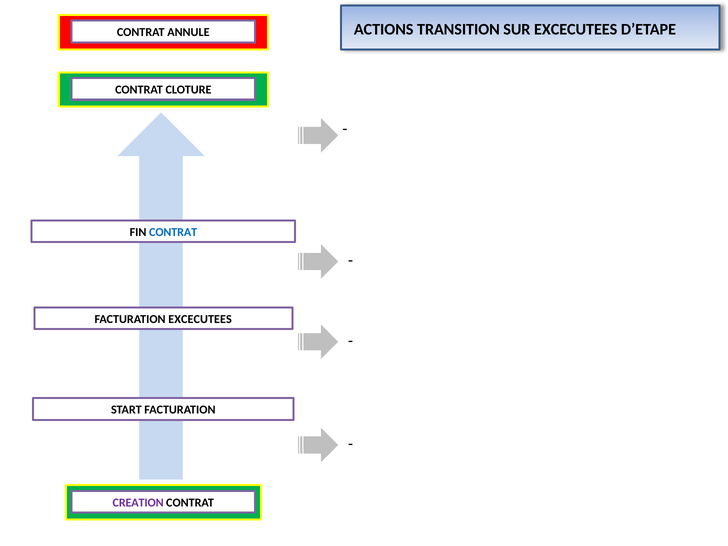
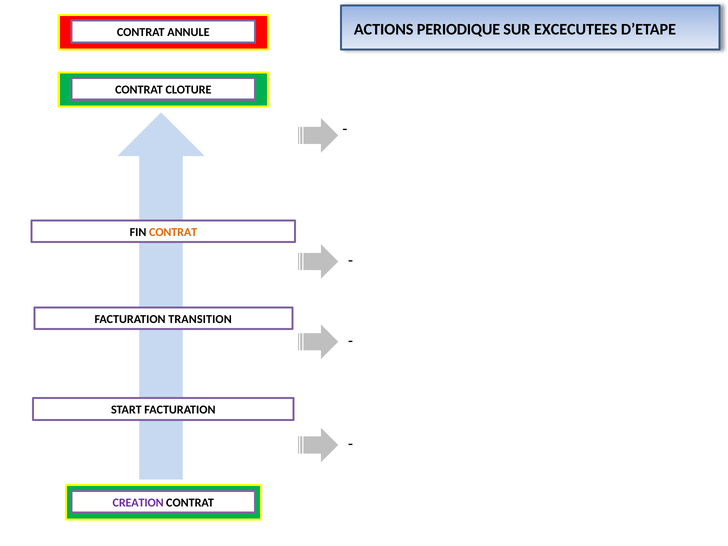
TRANSITION: TRANSITION -> PERIODIQUE (458, 29)
CONTRAT colour: blue -> orange (173, 232)
FACTURATION EXCECUTEES: EXCECUTEES -> TRANSITION (200, 319)
